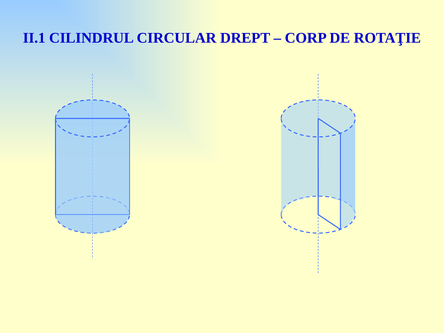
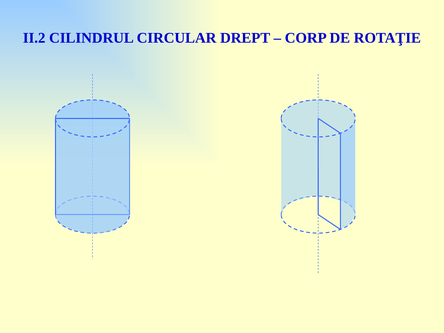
II.1: II.1 -> II.2 (34, 38)
